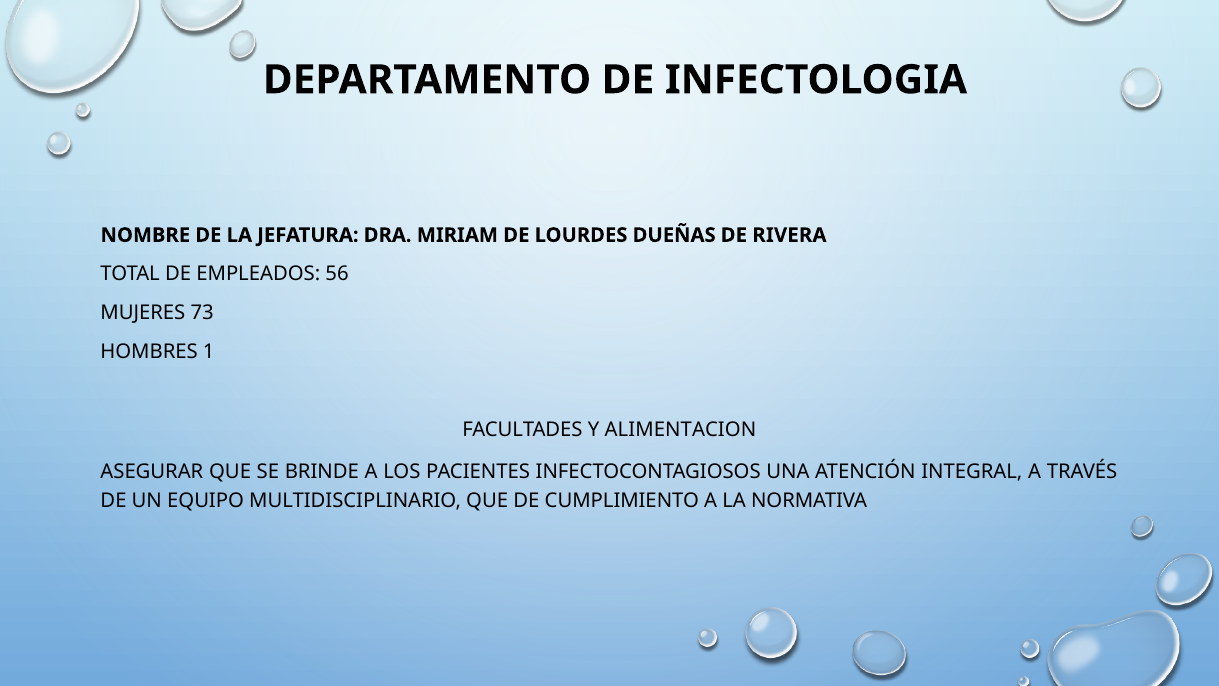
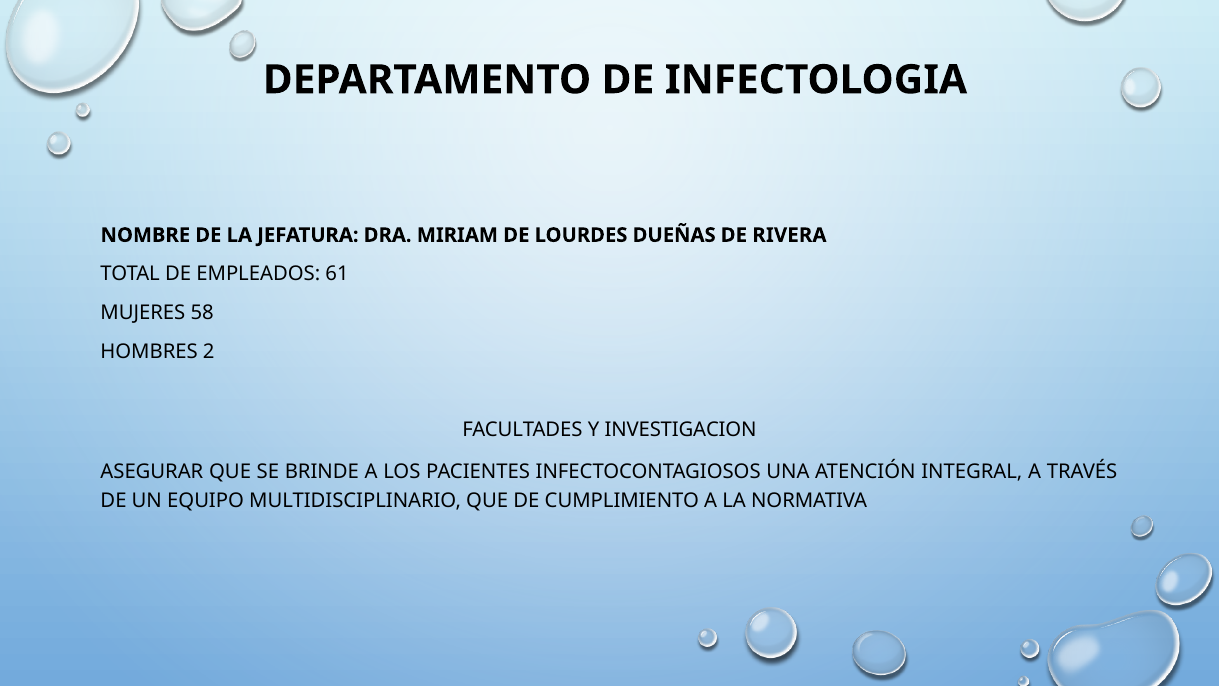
56: 56 -> 61 (337, 274)
73: 73 -> 58 (202, 313)
1: 1 -> 2 (209, 352)
ALIMENTACION: ALIMENTACION -> INVESTIGACION (681, 430)
